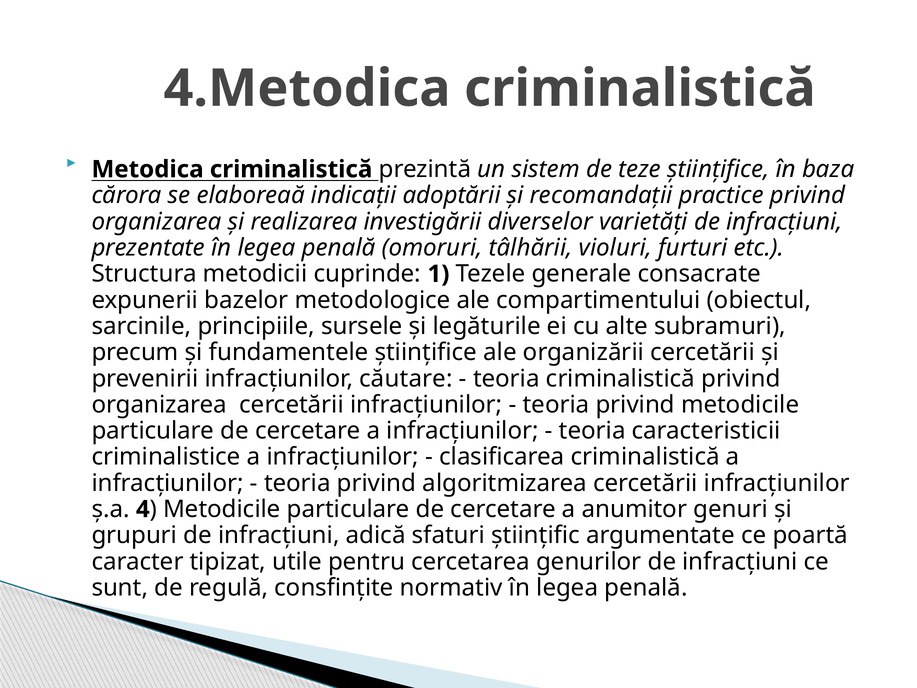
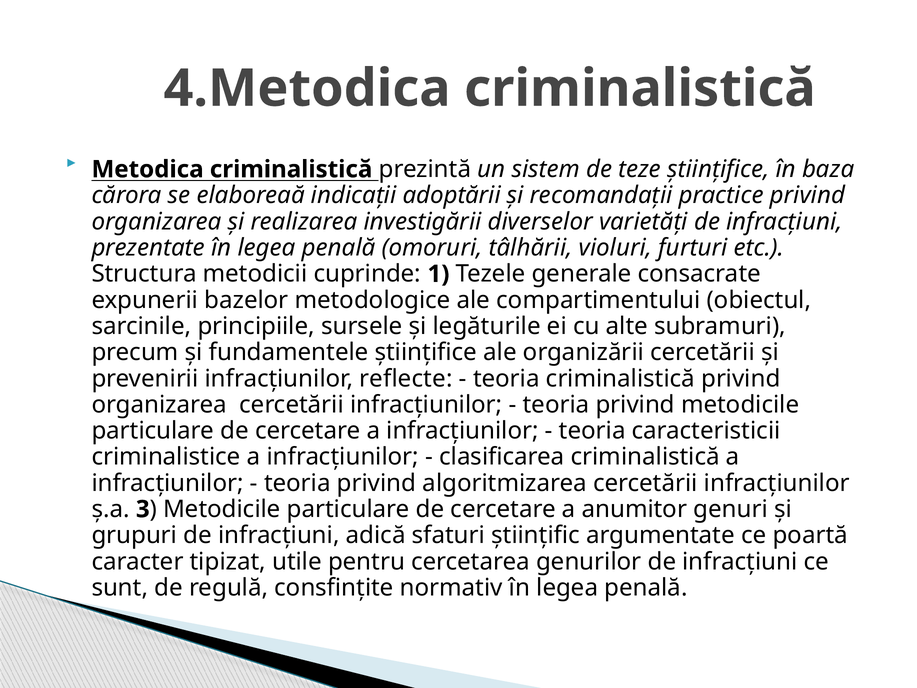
căutare: căutare -> reflecte (406, 378)
4: 4 -> 3 (143, 509)
